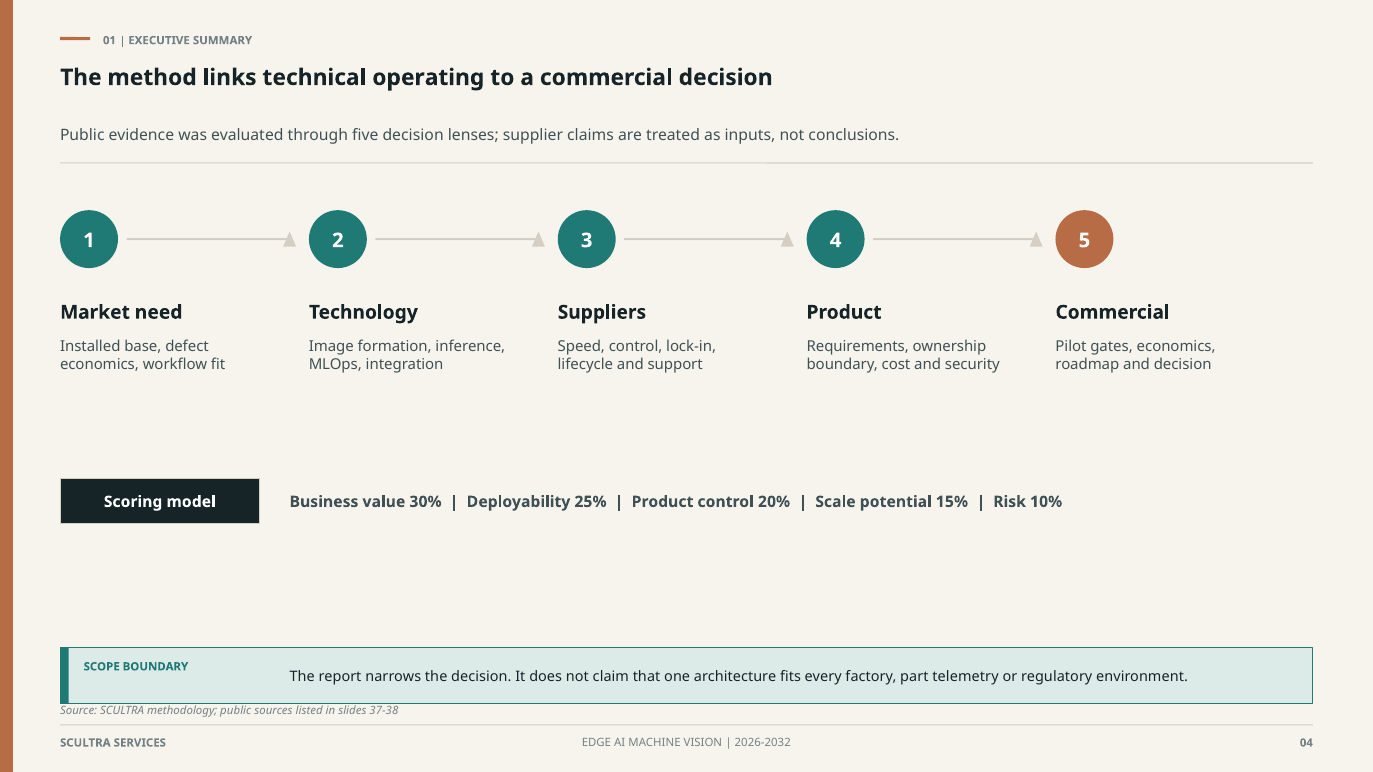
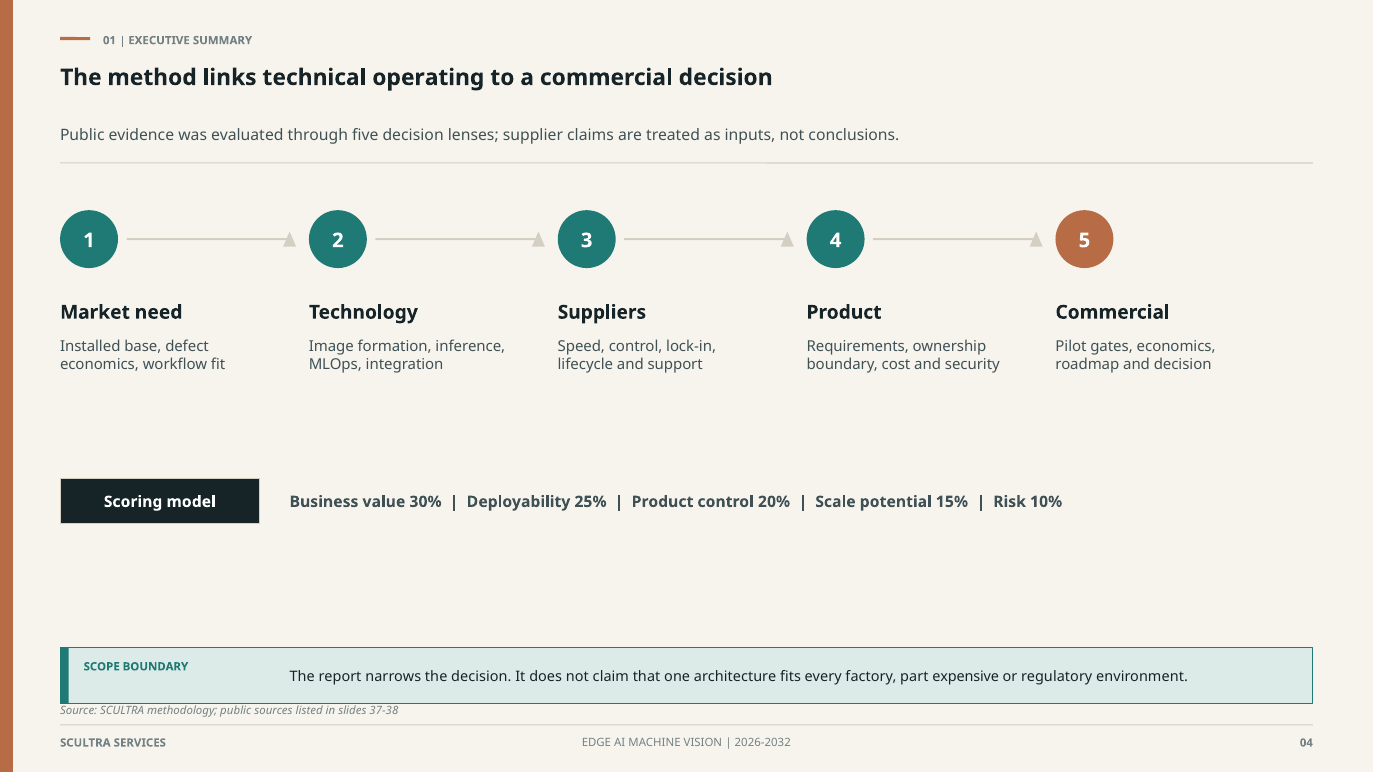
telemetry: telemetry -> expensive (966, 677)
